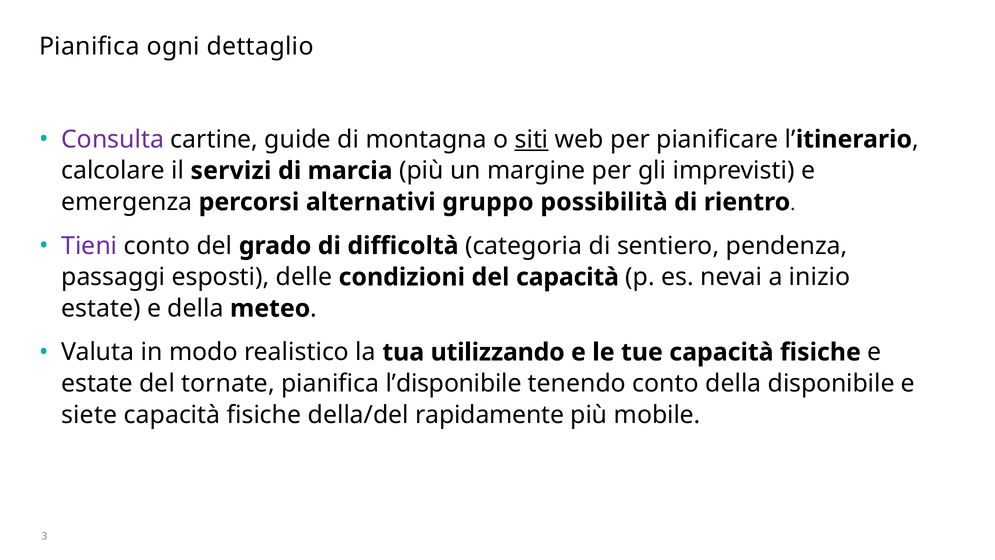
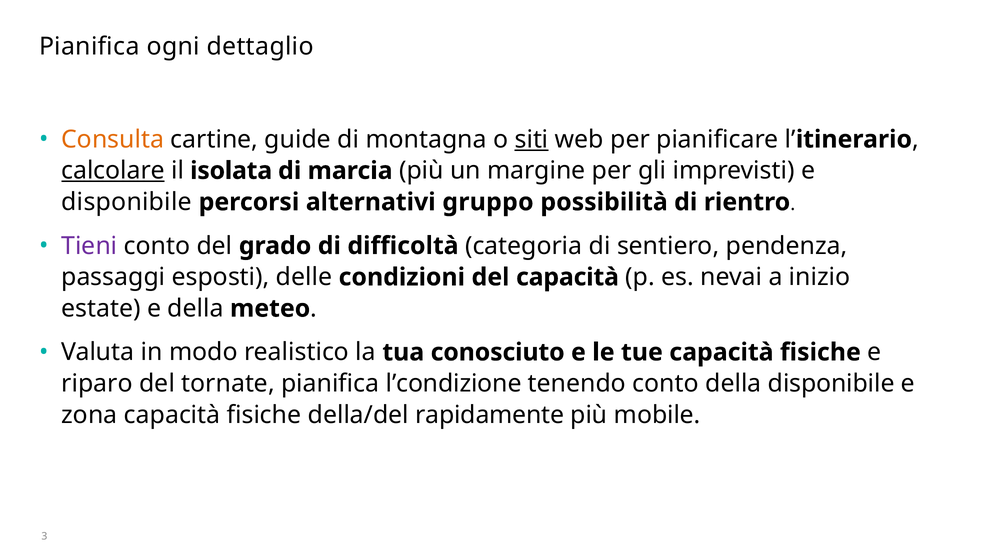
Consulta colour: purple -> orange (113, 139)
calcolare underline: none -> present (113, 171)
servizi: servizi -> isolata (231, 171)
emergenza: emergenza -> disponibile (127, 202)
utilizzando: utilizzando -> conosciuto (498, 352)
estate: estate -> riparo (97, 383)
l’disponibile: l’disponibile -> l’condizione (454, 383)
siete: siete -> zona (89, 415)
